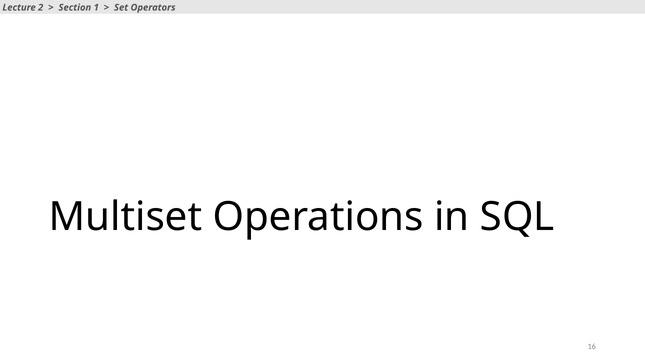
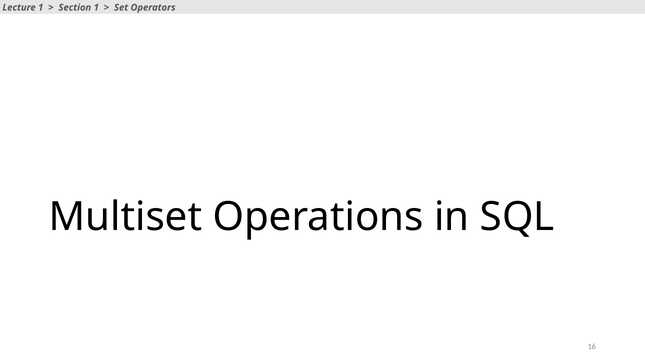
Lecture 2: 2 -> 1 (41, 7)
